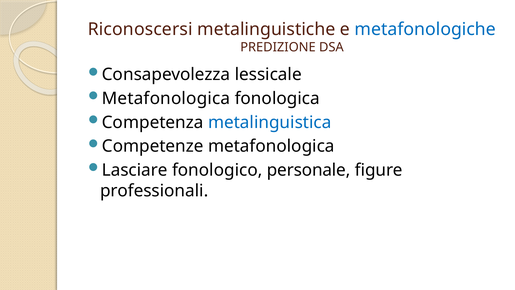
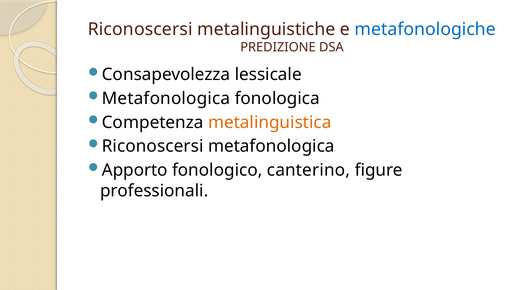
metalinguistica colour: blue -> orange (270, 122)
Competenze: Competenze -> Riconoscersi (153, 146)
Lasciare: Lasciare -> Apporto (135, 170)
personale: personale -> canterino (308, 170)
